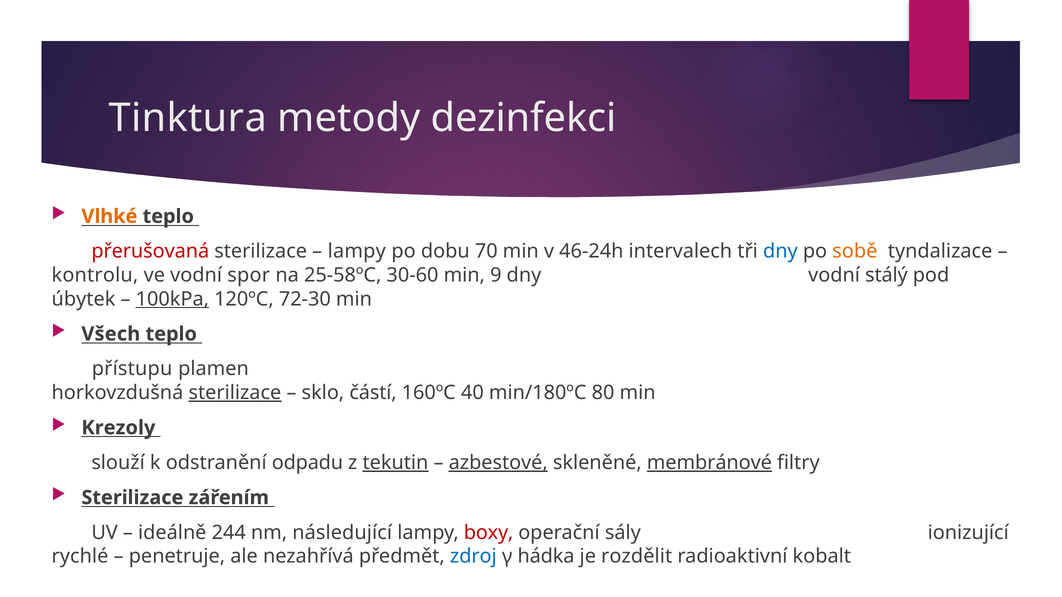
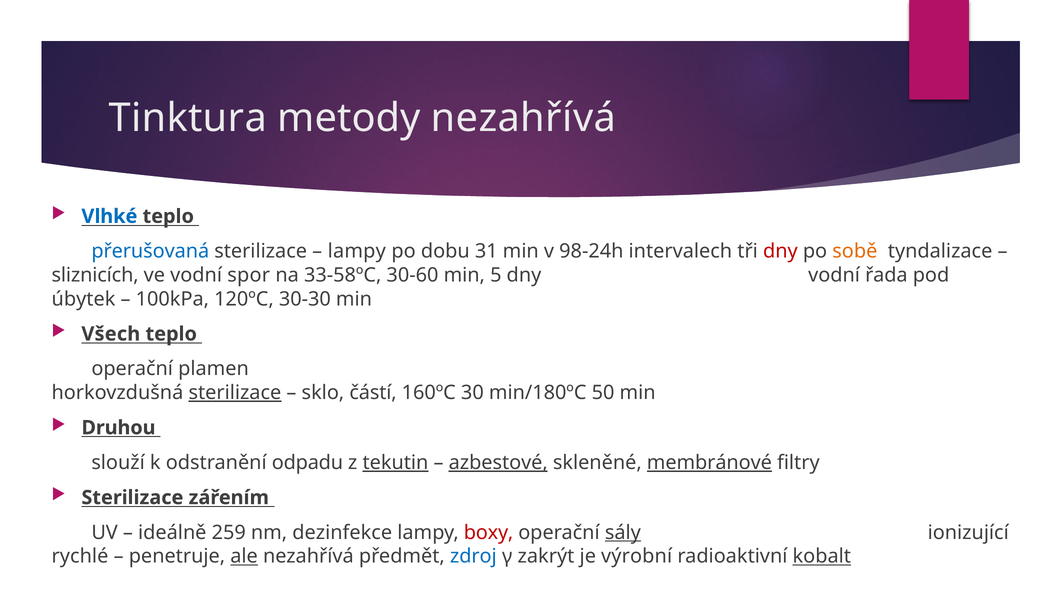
metody dezinfekci: dezinfekci -> nezahřívá (523, 118)
Vlhké colour: orange -> blue (109, 216)
přerušovaná colour: red -> blue (150, 251)
70: 70 -> 31 (486, 251)
46-24h: 46-24h -> 98-24h (591, 251)
dny colour: blue -> red (780, 251)
kontrolu: kontrolu -> sliznicích (95, 275)
25-58ºC: 25-58ºC -> 33-58ºC (343, 275)
9: 9 -> 5 (496, 275)
stálý: stálý -> řada (886, 275)
100kPa underline: present -> none (172, 299)
72-30: 72-30 -> 30-30 (305, 299)
přístupu: přístupu -> operační (132, 369)
40: 40 -> 30 (472, 393)
80: 80 -> 50 (603, 393)
Krezoly: Krezoly -> Druhou (118, 428)
244: 244 -> 259 (229, 533)
následující: následující -> dezinfekce (342, 533)
sály underline: none -> present (623, 533)
ale underline: none -> present (244, 557)
hádka: hádka -> zakrýt (546, 557)
rozdělit: rozdělit -> výrobní (637, 557)
kobalt underline: none -> present (822, 557)
